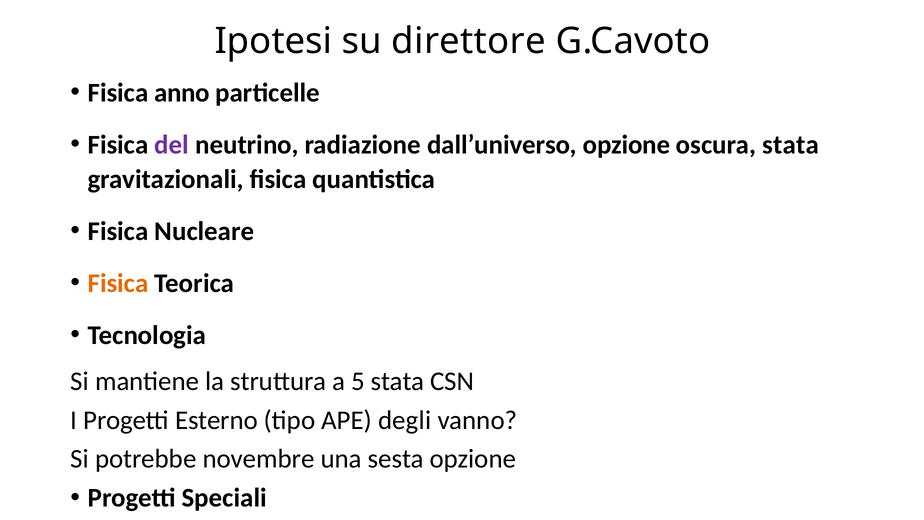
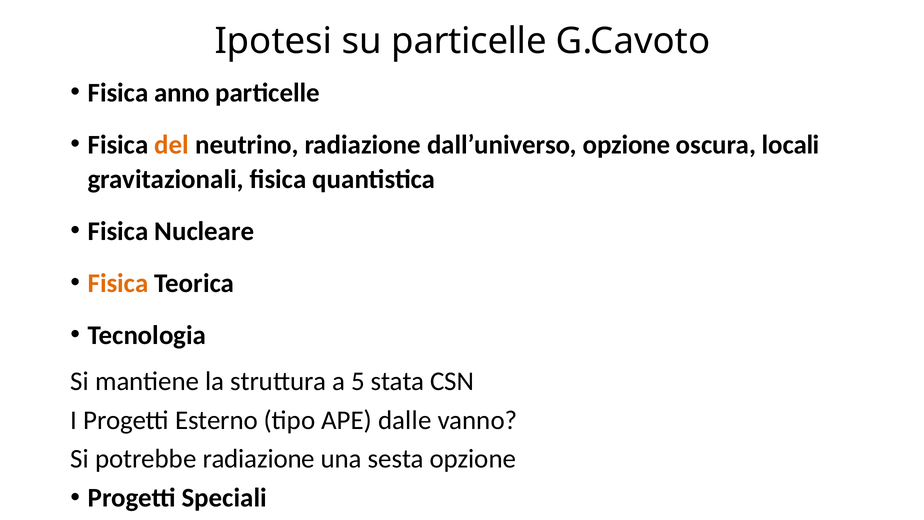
su direttore: direttore -> particelle (469, 41)
del colour: purple -> orange (172, 145)
oscura stata: stata -> locali (791, 145)
degli: degli -> dalle (405, 420)
potrebbe novembre: novembre -> radiazione (259, 459)
